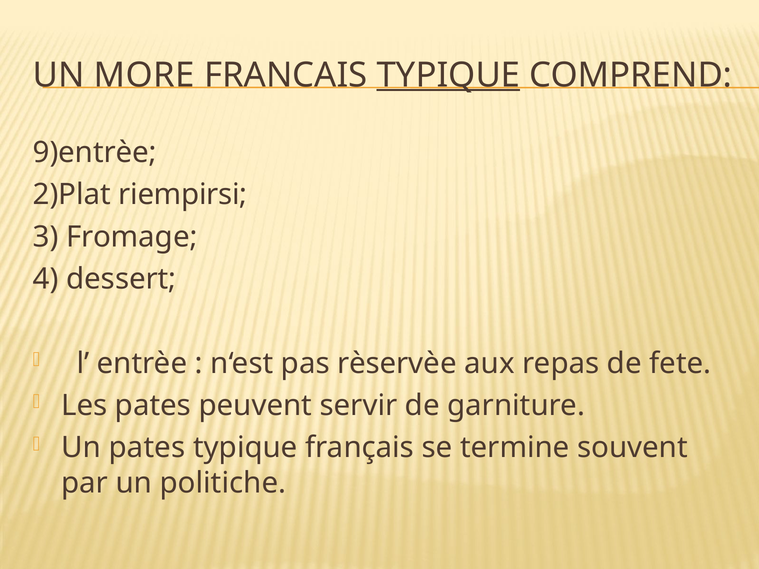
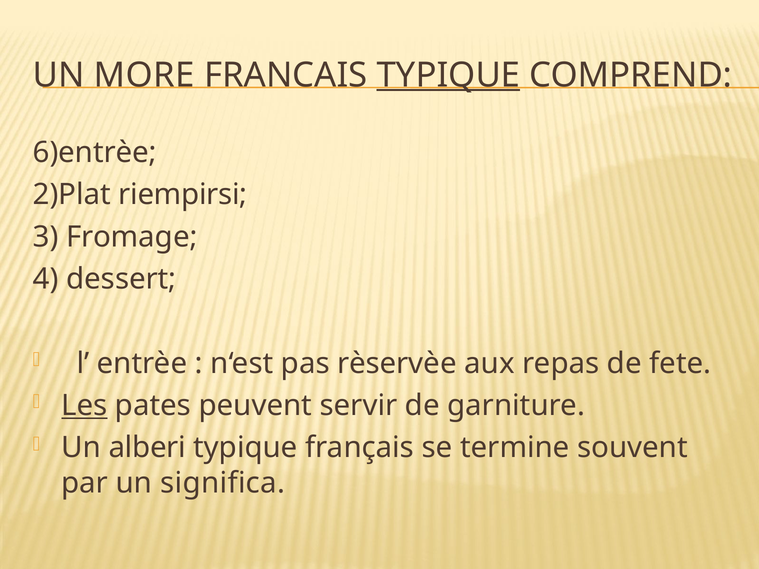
9)entrèe: 9)entrèe -> 6)entrèe (95, 153)
Les underline: none -> present (84, 406)
Un pates: pates -> alberi (147, 448)
politiche: politiche -> significa (223, 483)
